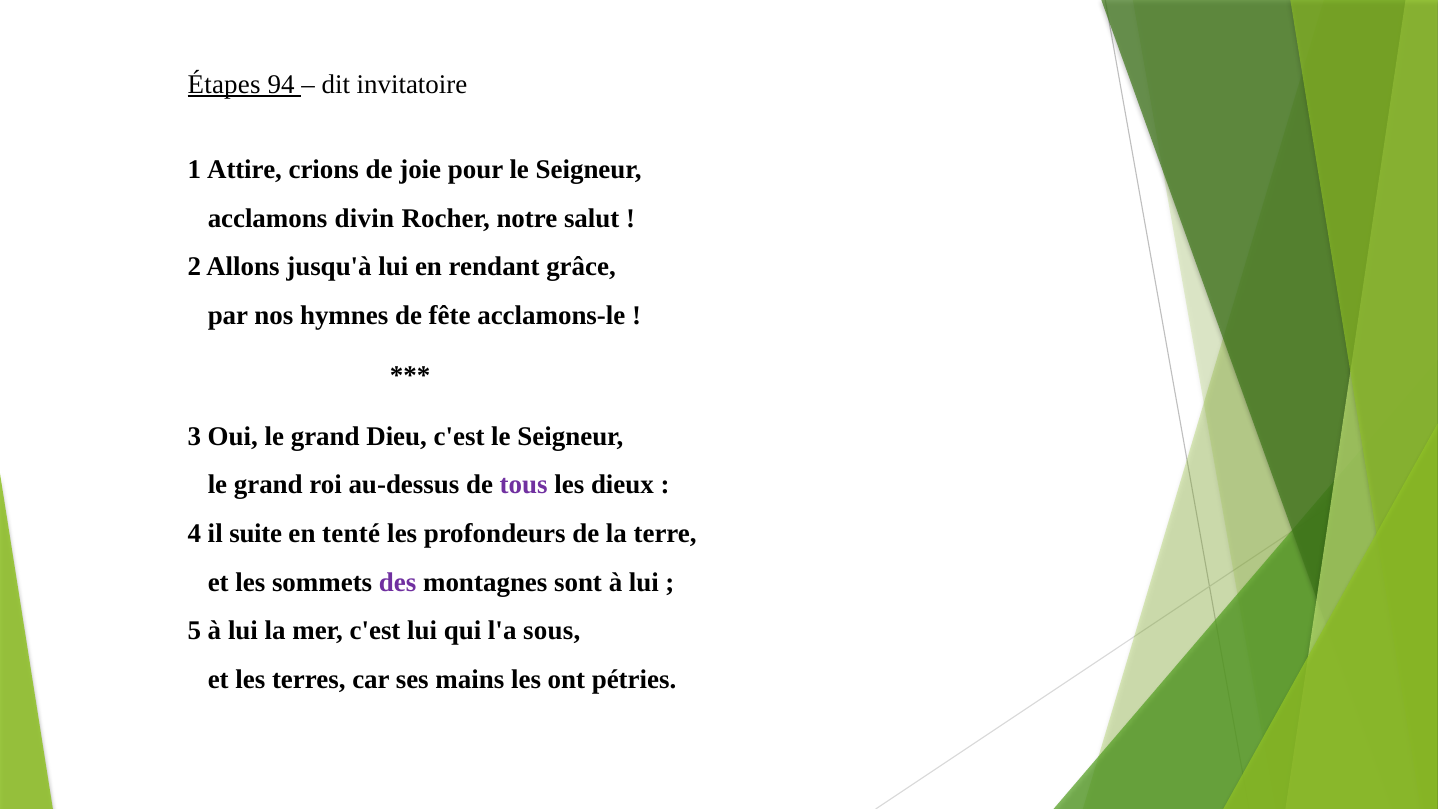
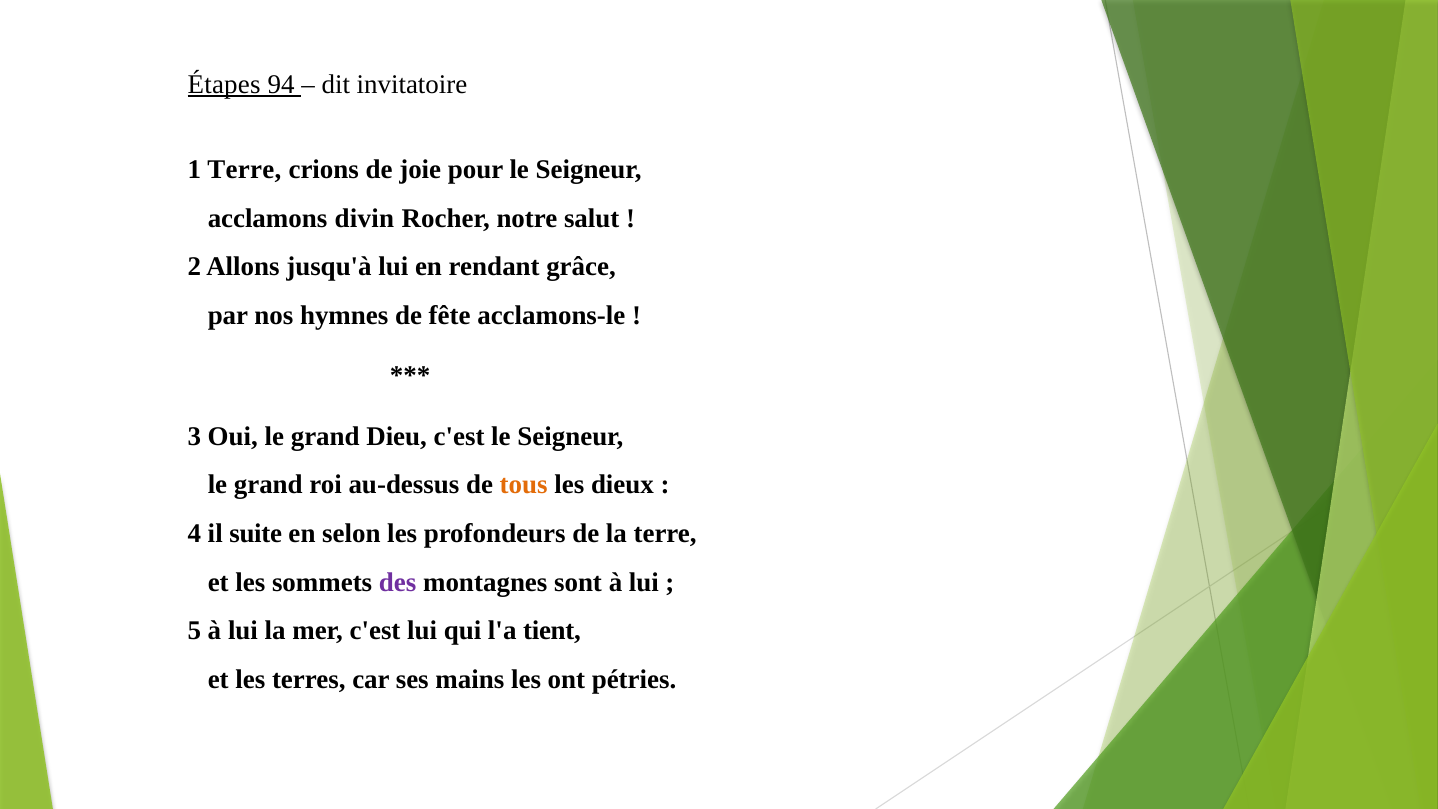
1 Attire: Attire -> Terre (244, 170)
tous colour: purple -> orange (524, 485)
tenté: tenté -> selon (351, 533)
sous: sous -> tient (552, 631)
